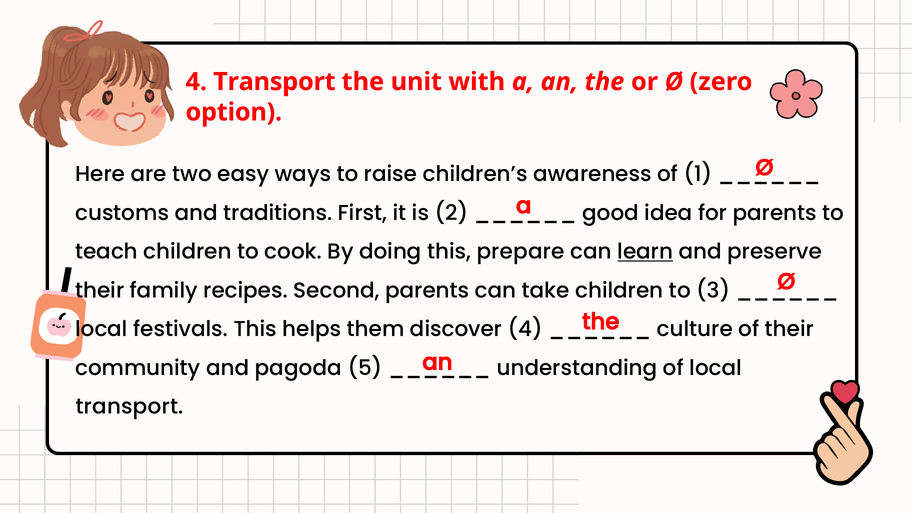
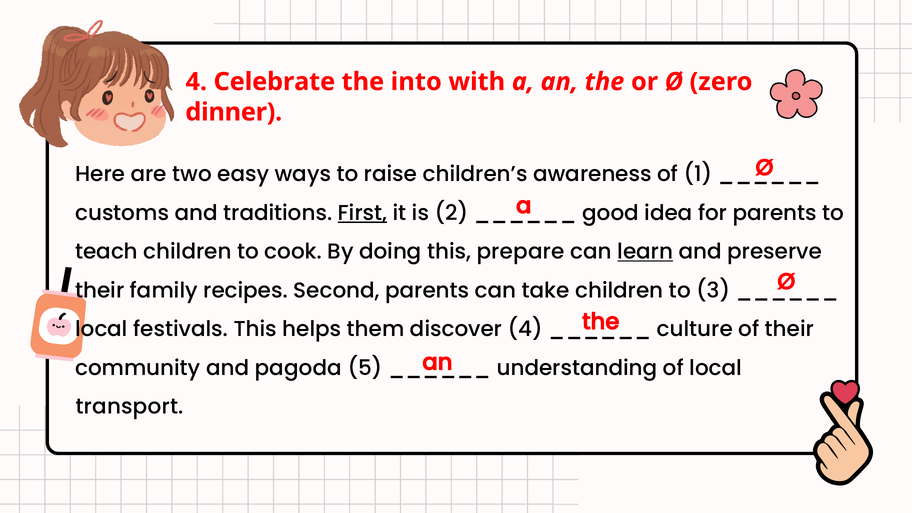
4 Transport: Transport -> Celebrate (274, 82)
unit: unit -> into (416, 82)
option: option -> dinner (234, 112)
First underline: none -> present (362, 213)
